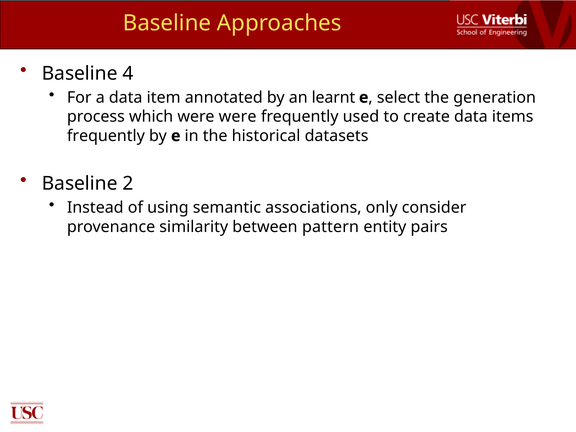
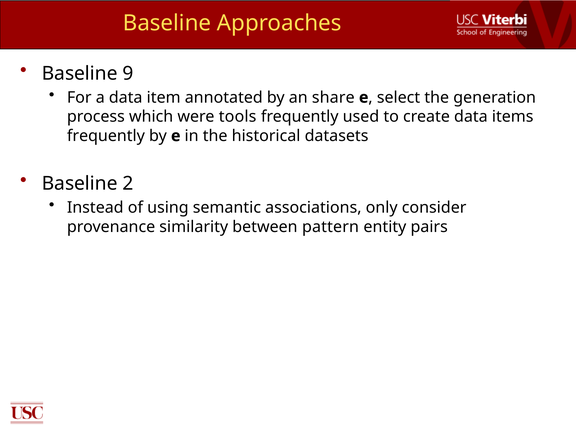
4: 4 -> 9 (128, 73)
learnt: learnt -> share (333, 97)
were were: were -> tools (238, 117)
